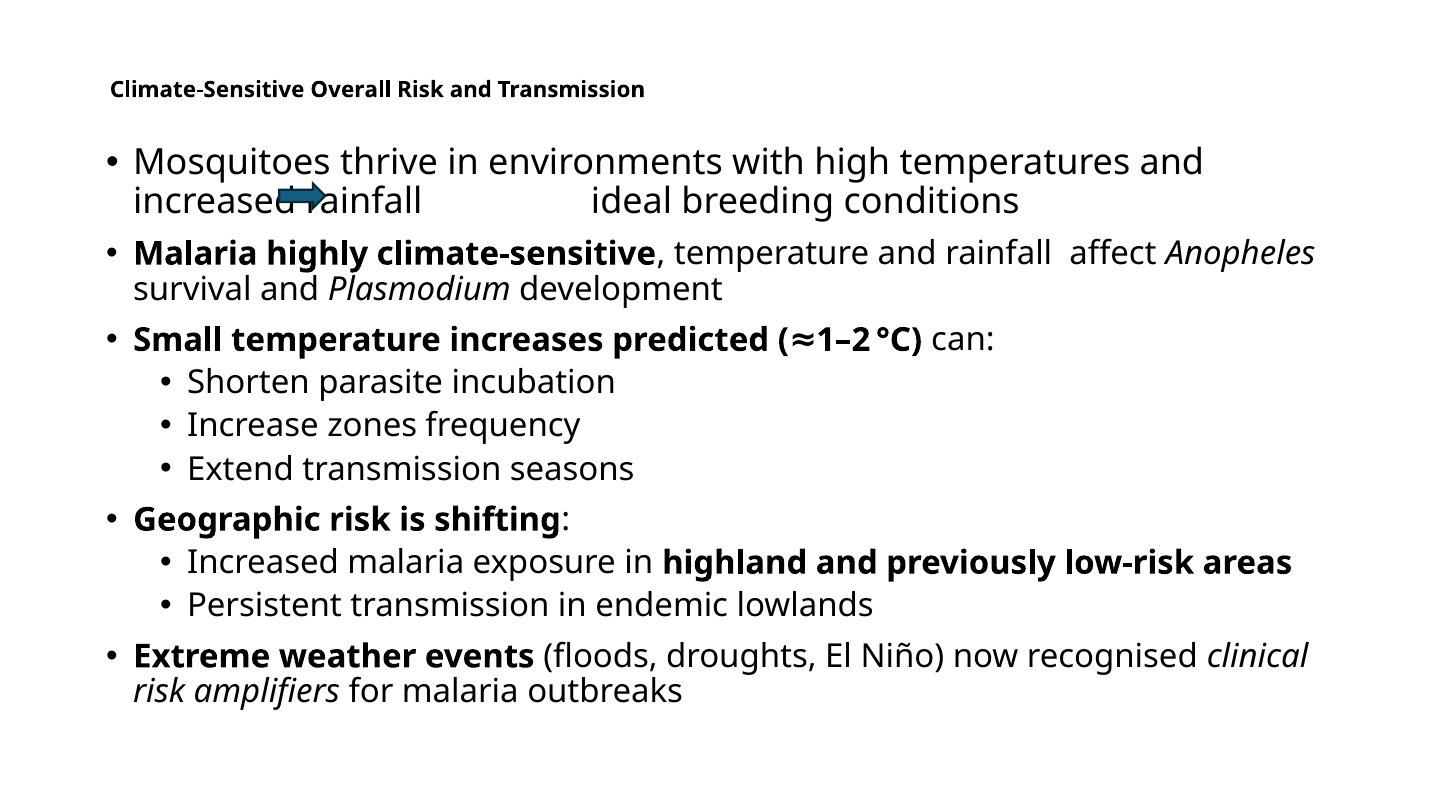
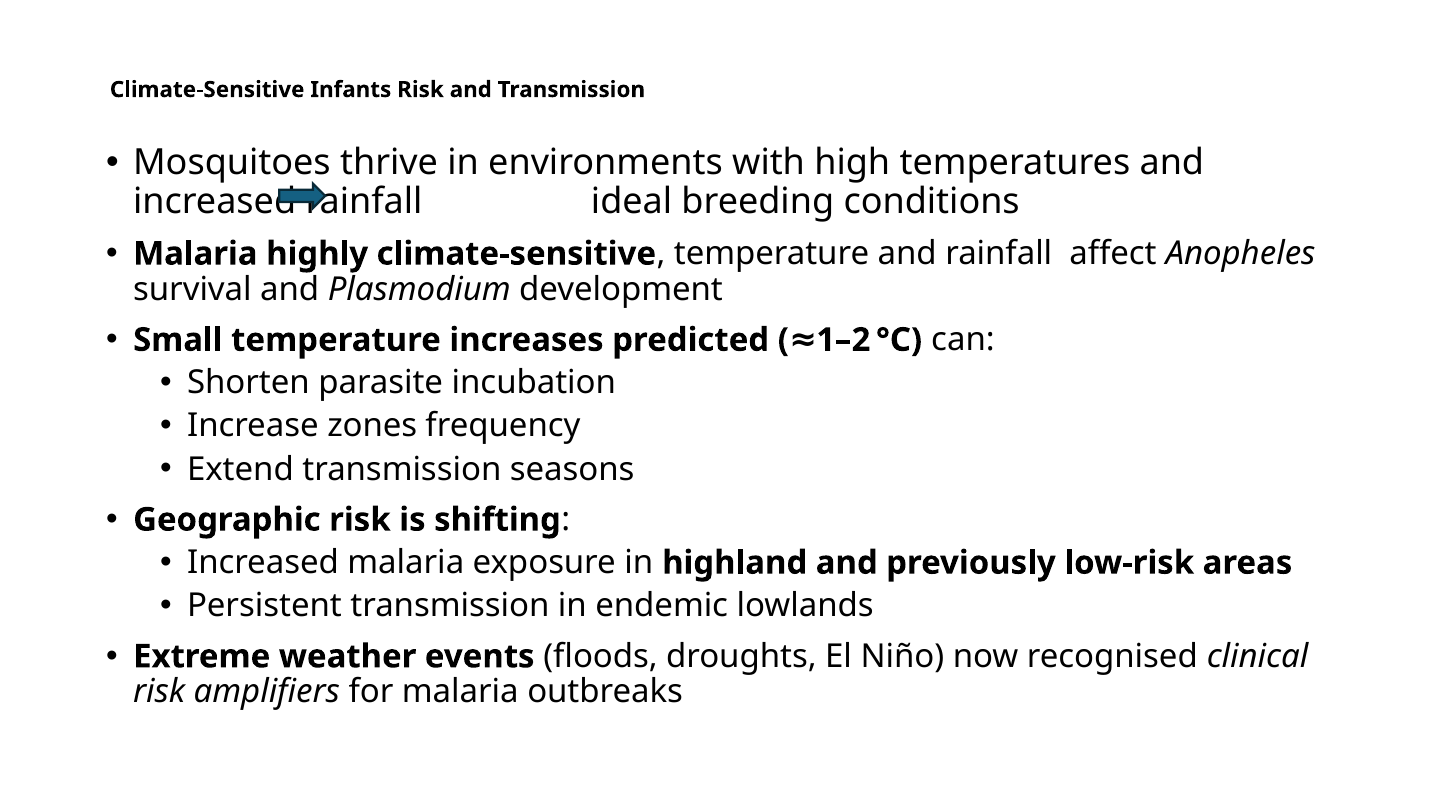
Overall: Overall -> Infants (351, 90)
